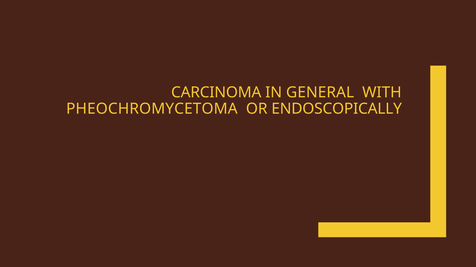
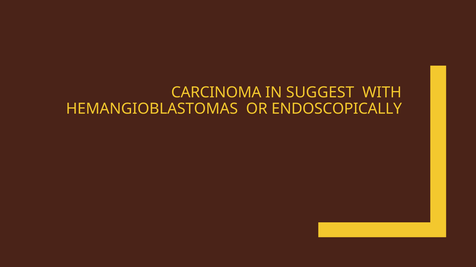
GENERAL: GENERAL -> SUGGEST (320, 93)
PHEOCHROMYCETOMA: PHEOCHROMYCETOMA -> HEMANGIOBLASTOMAS (152, 109)
